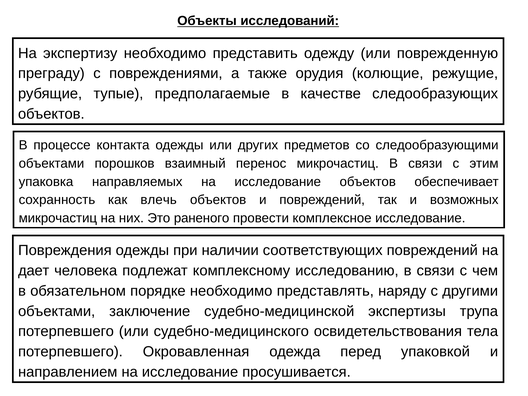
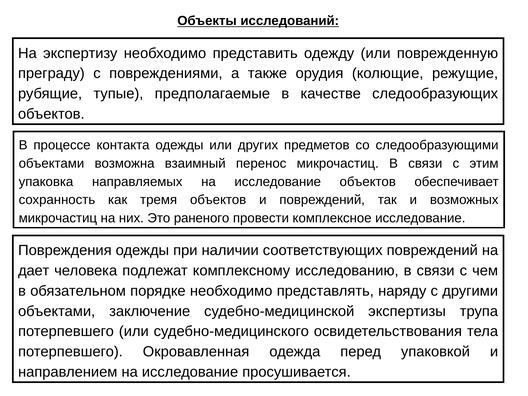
порошков: порошков -> возможна (125, 163)
влечь: влечь -> тремя (159, 200)
